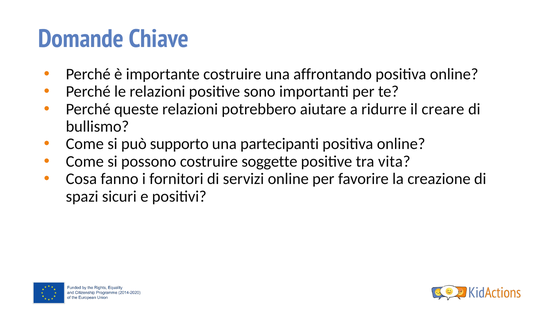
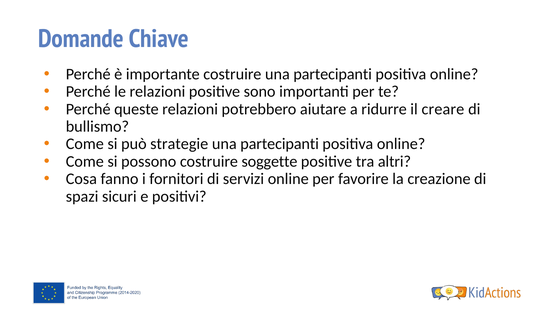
costruire una affrontando: affrontando -> partecipanti (333, 74)
supporto: supporto -> strategie (179, 144)
vita: vita -> altri (394, 161)
